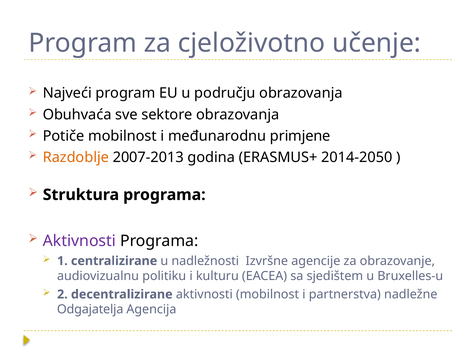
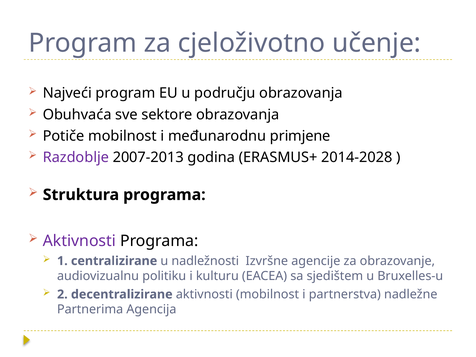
Razdoblje colour: orange -> purple (76, 157)
2014-2050: 2014-2050 -> 2014-2028 (357, 157)
Odgajatelja: Odgajatelja -> Partnerima (90, 309)
